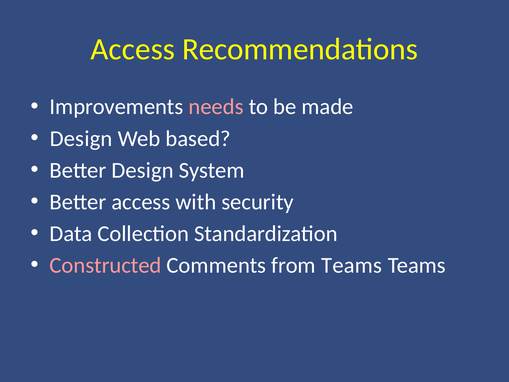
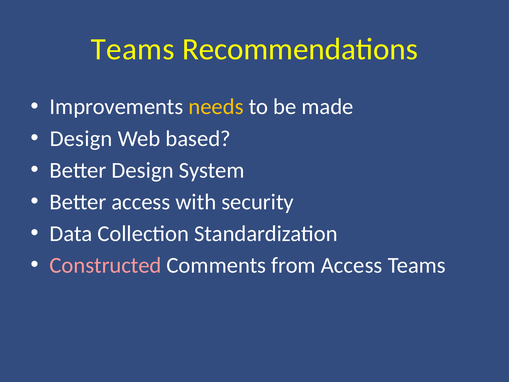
Access: Access -> Teams (133, 49)
needs colour: pink -> yellow (216, 107)
from Teams: Teams -> Access (352, 265)
